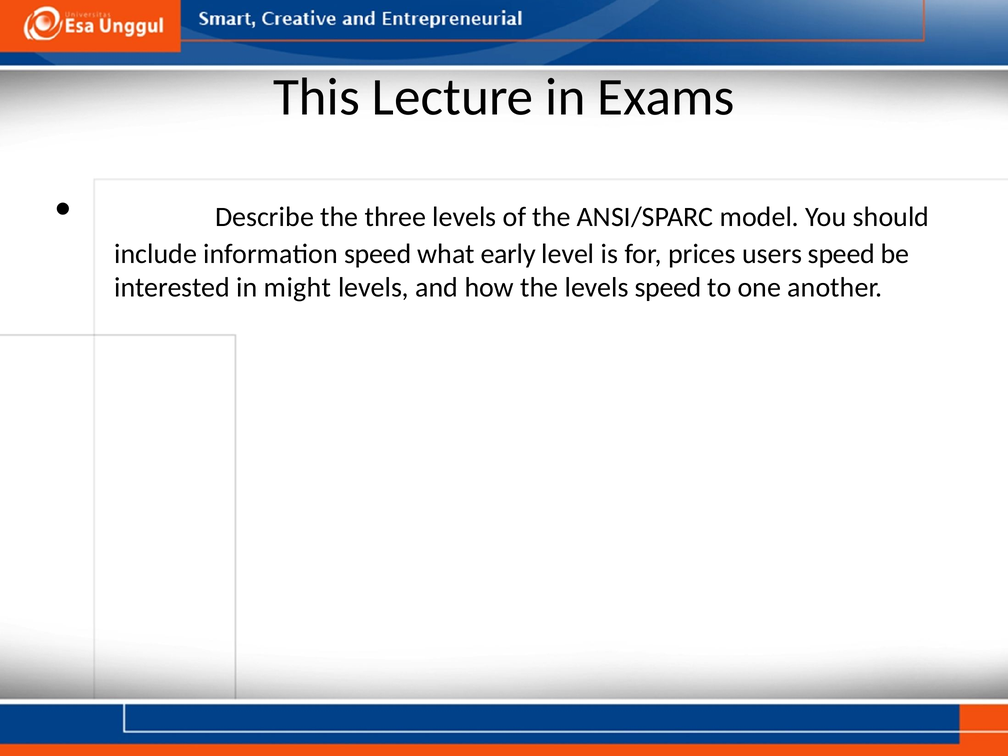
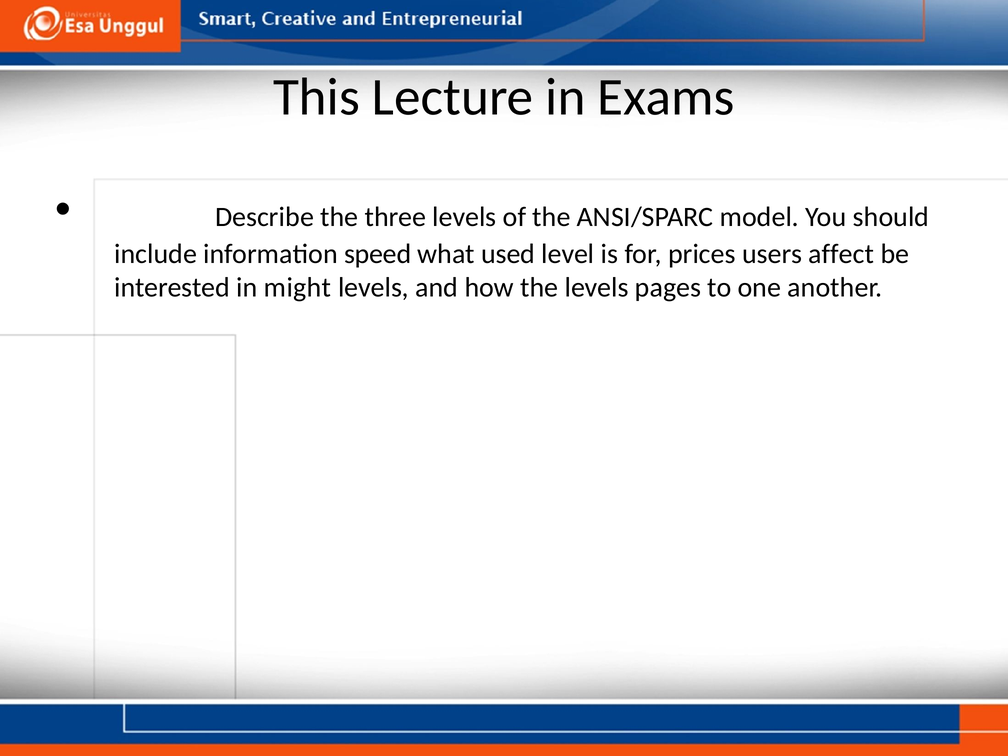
early: early -> used (508, 254)
users speed: speed -> affect (841, 254)
levels speed: speed -> pages (668, 288)
